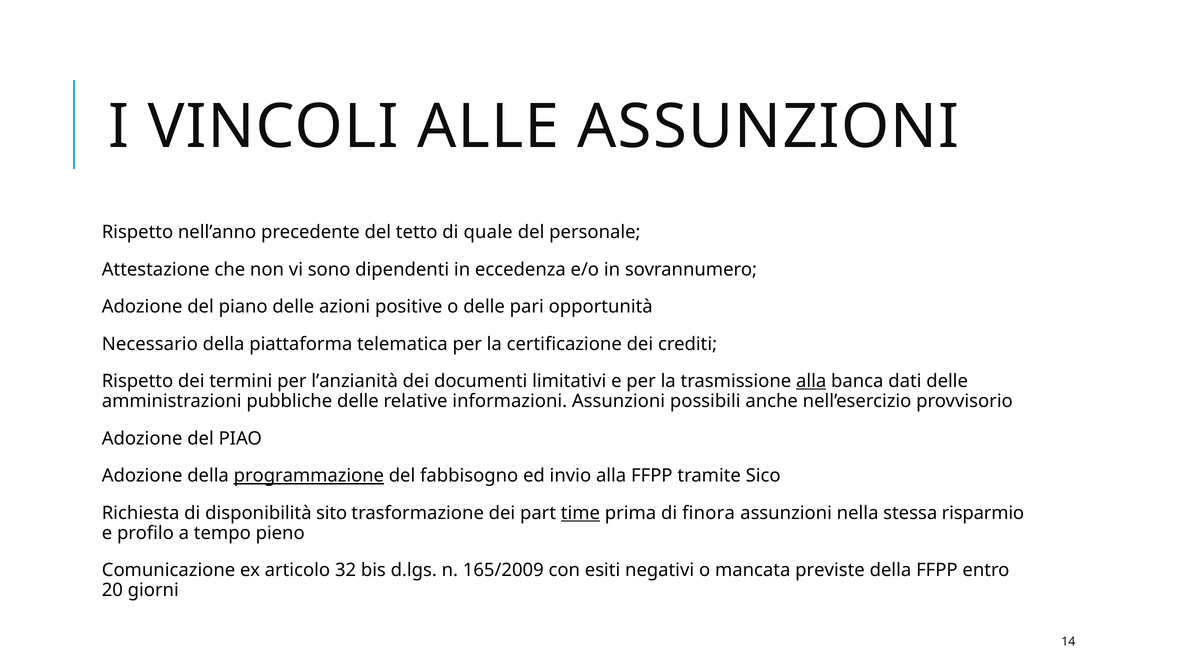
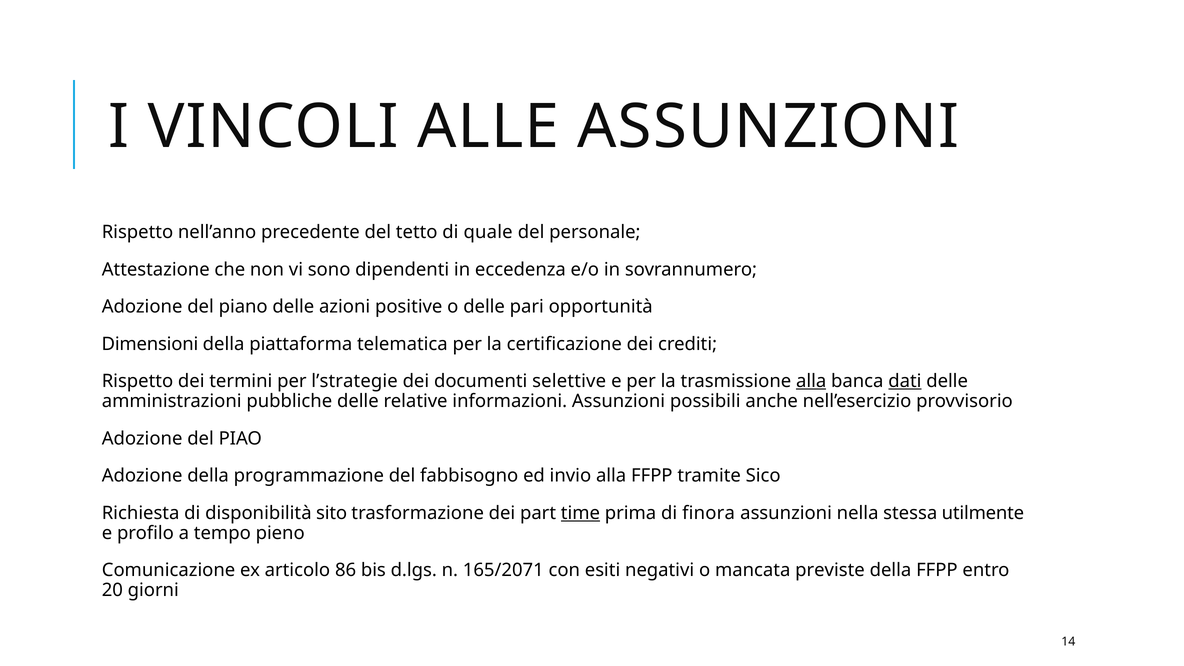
Necessario: Necessario -> Dimensioni (150, 344)
l’anzianità: l’anzianità -> l’strategie (355, 381)
limitativi: limitativi -> selettive (569, 381)
dati underline: none -> present (905, 381)
programmazione underline: present -> none (309, 476)
risparmio: risparmio -> utilmente (983, 513)
32: 32 -> 86 (346, 570)
165/2009: 165/2009 -> 165/2071 (503, 570)
